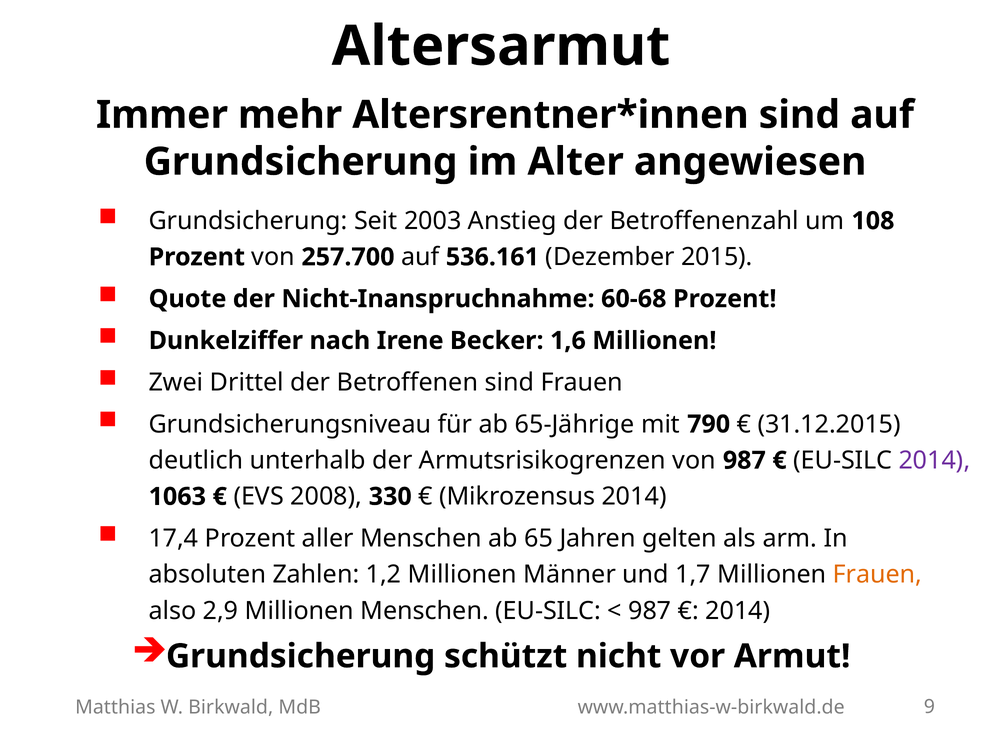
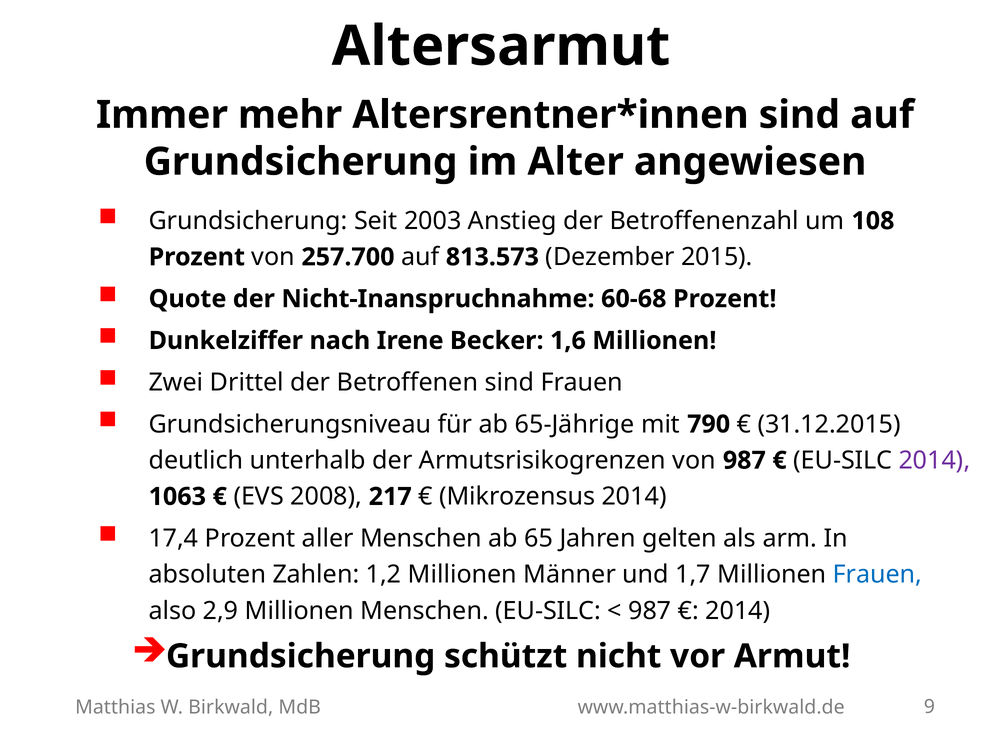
536.161: 536.161 -> 813.573 (492, 257)
330: 330 -> 217 (390, 496)
Frauen colour: orange -> blue (877, 574)
